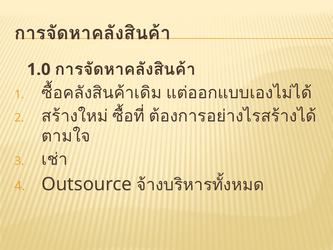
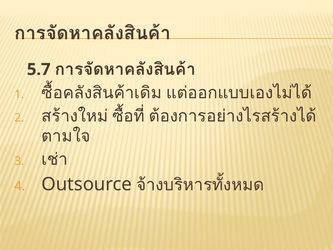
1.0: 1.0 -> 5.7 (39, 69)
